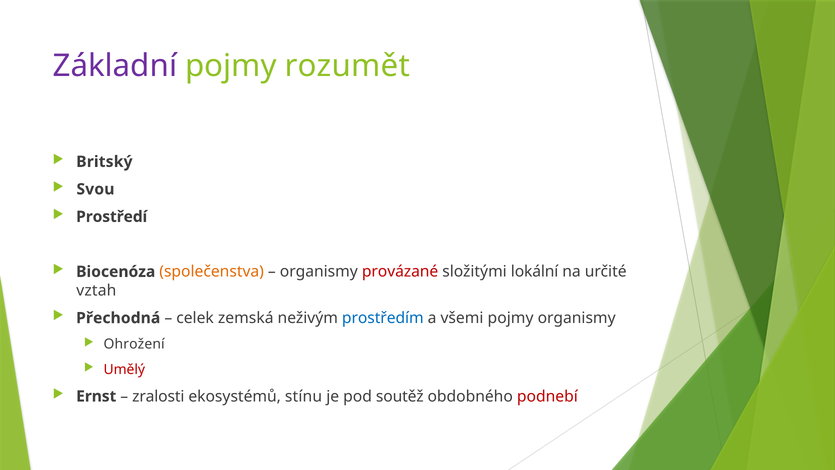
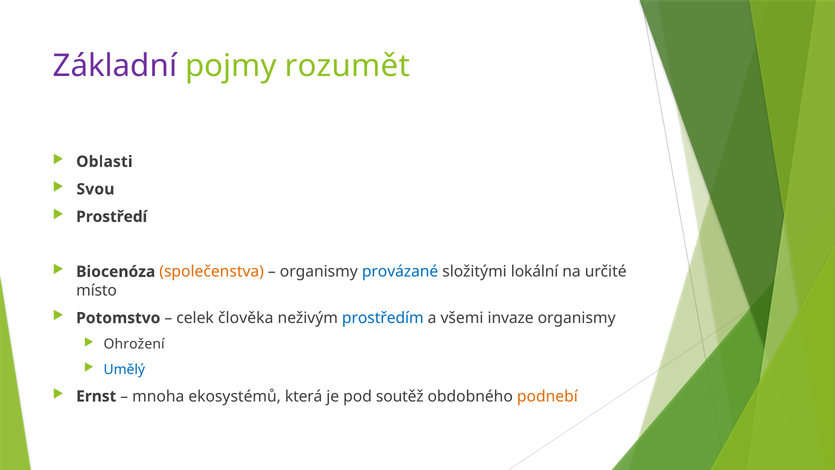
Britský: Britský -> Oblasti (104, 162)
provázané colour: red -> blue (400, 272)
vztah: vztah -> místo (96, 290)
Přechodná: Přechodná -> Potomstvo (118, 318)
zemská: zemská -> člověka (246, 318)
všemi pojmy: pojmy -> invaze (511, 318)
Umělý colour: red -> blue (124, 370)
zralosti: zralosti -> mnoha (158, 396)
stínu: stínu -> která (304, 396)
podnebí colour: red -> orange (547, 396)
